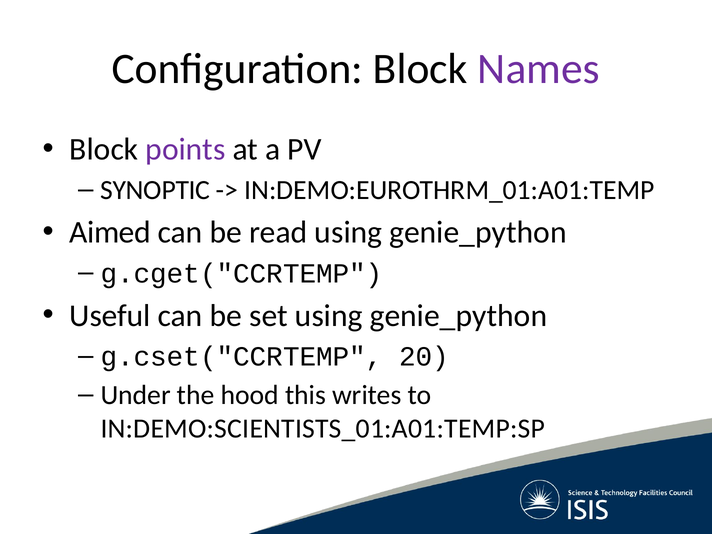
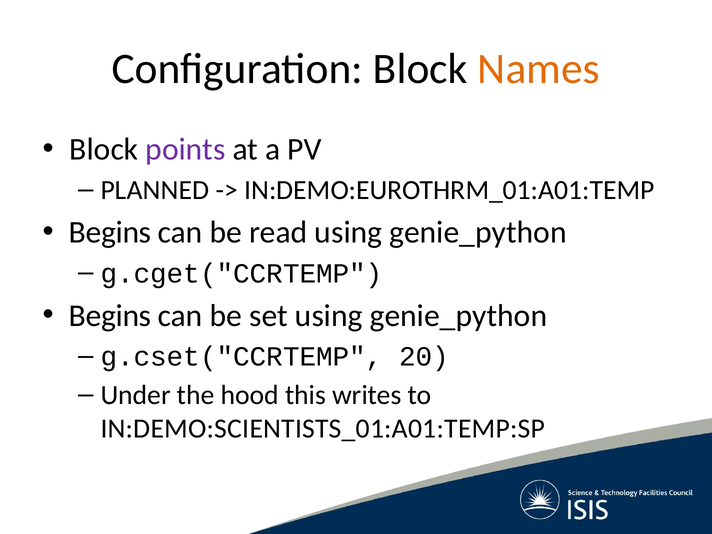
Names colour: purple -> orange (539, 69)
SYNOPTIC: SYNOPTIC -> PLANNED (155, 190)
Aimed: Aimed -> Begins (110, 232)
Useful: Useful -> Begins (110, 316)
